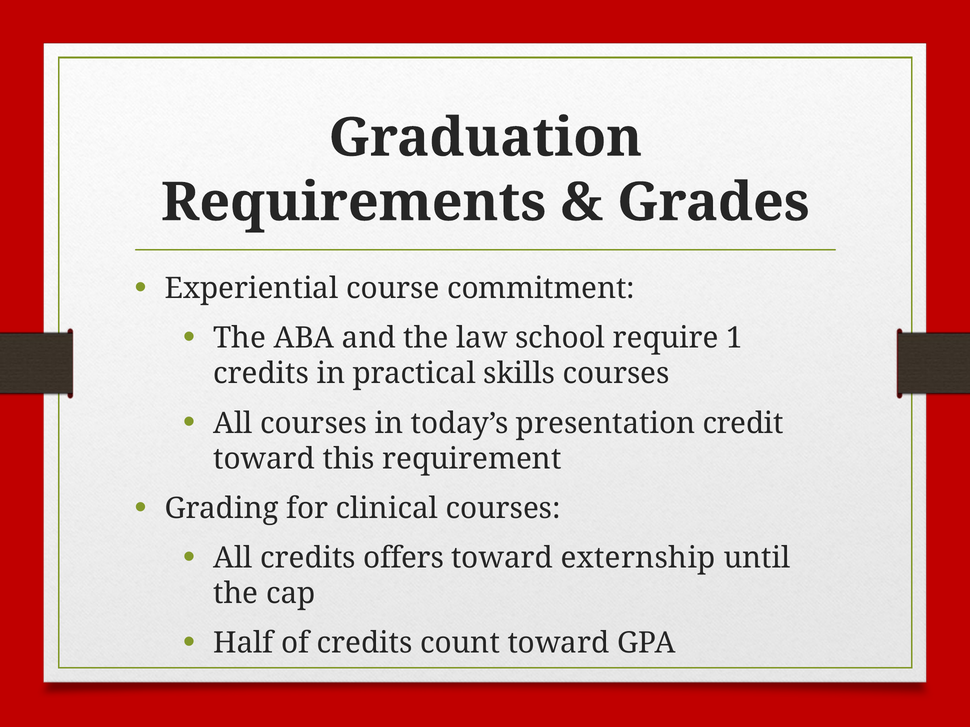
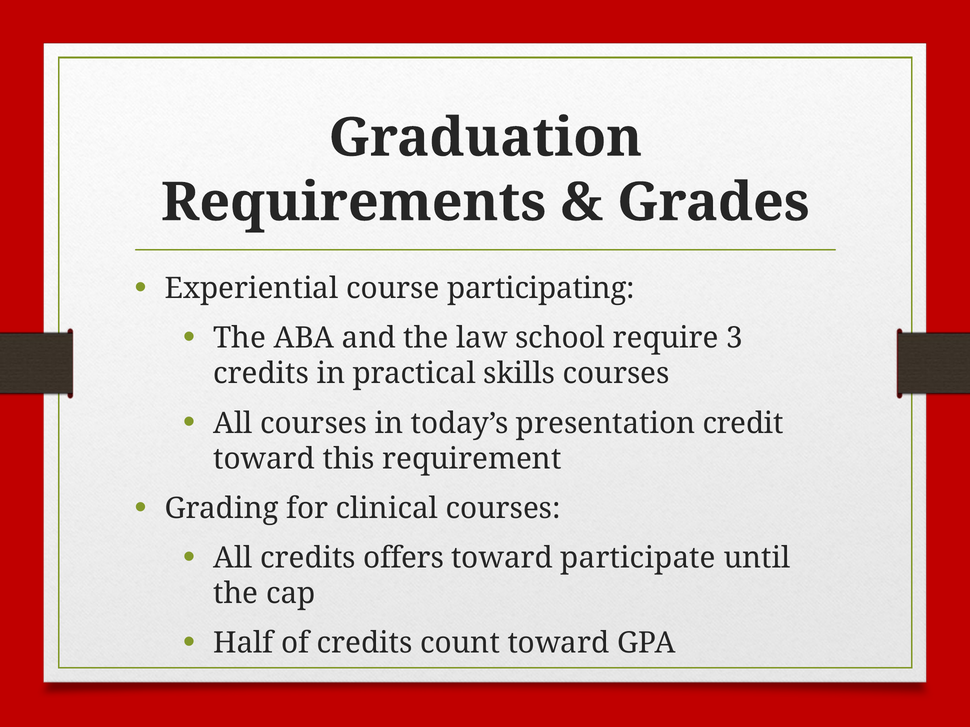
commitment: commitment -> participating (541, 289)
1: 1 -> 3 (735, 338)
externship: externship -> participate (638, 558)
